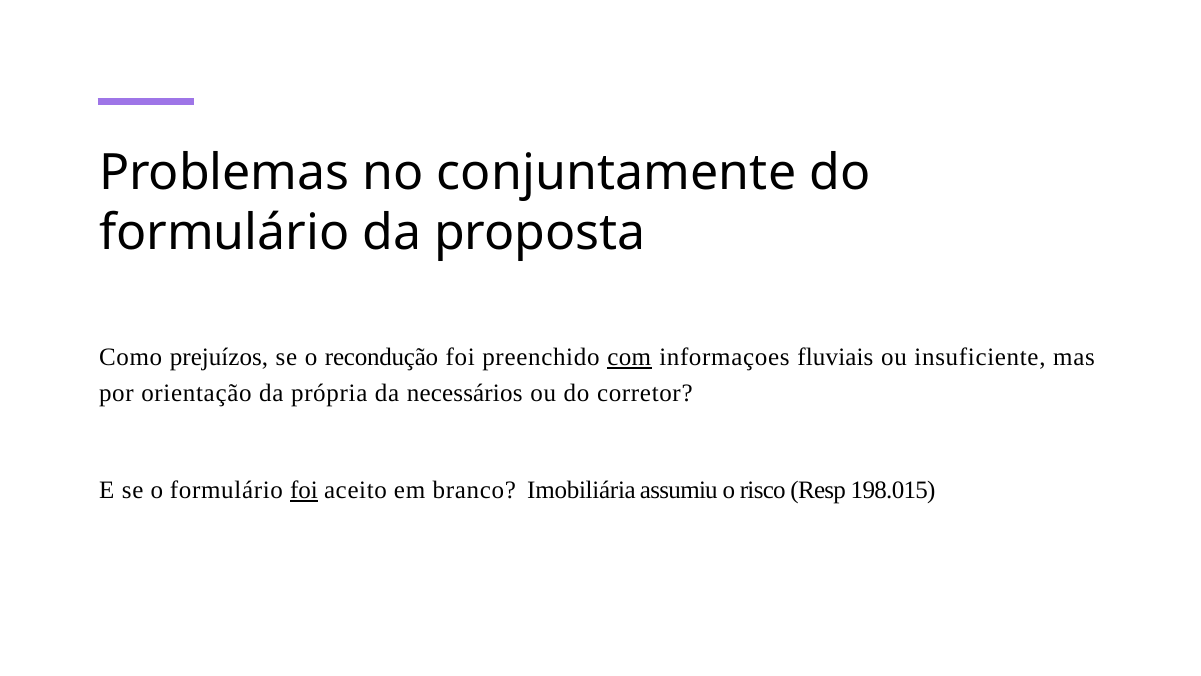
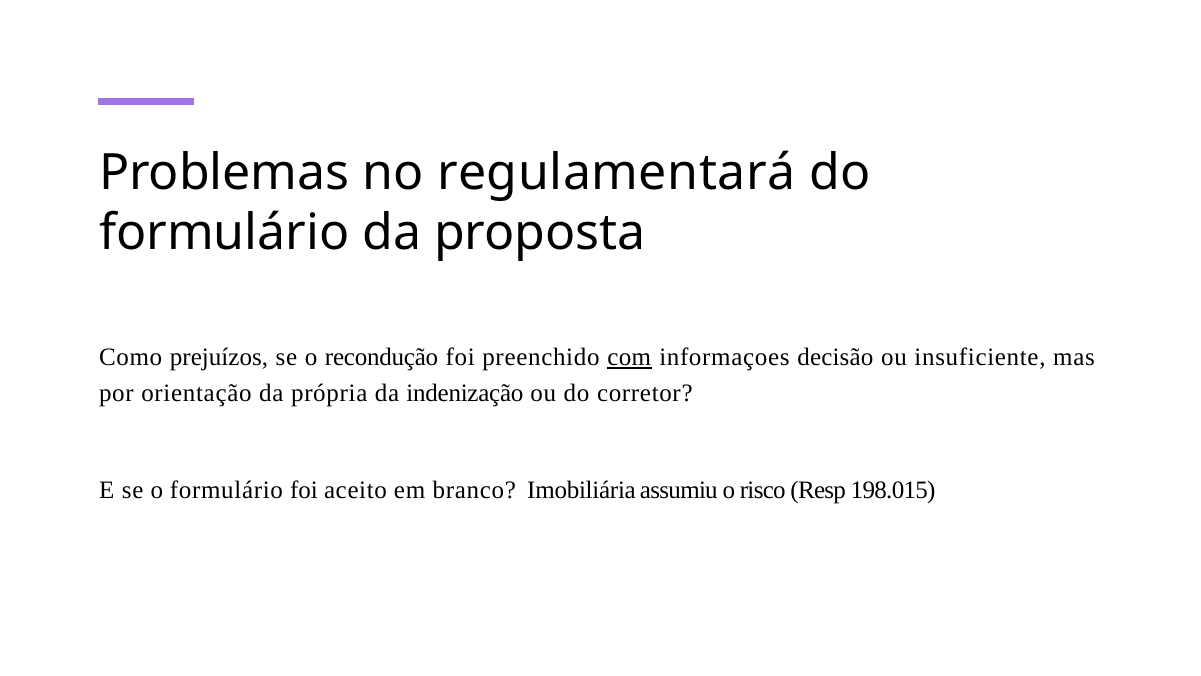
conjuntamente: conjuntamente -> regulamentará (616, 173)
fluviais: fluviais -> decisão (835, 357)
necessários: necessários -> indenização (465, 393)
foi underline: present -> none (304, 490)
